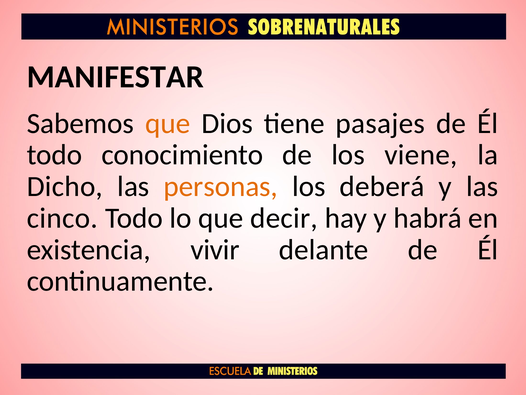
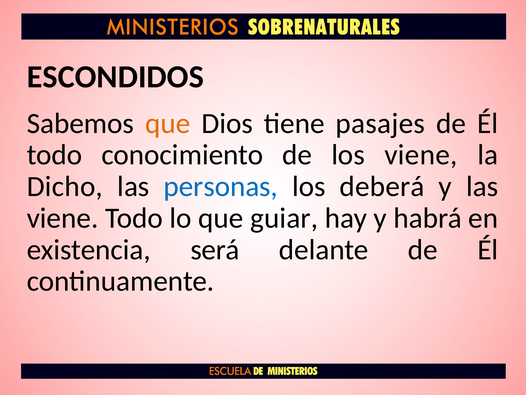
MANIFESTAR: MANIFESTAR -> ESCONDIDOS (115, 77)
personas colour: orange -> blue (221, 186)
cinco: cinco -> viene (63, 218)
decir: decir -> guiar (284, 218)
vivir: vivir -> será (215, 249)
